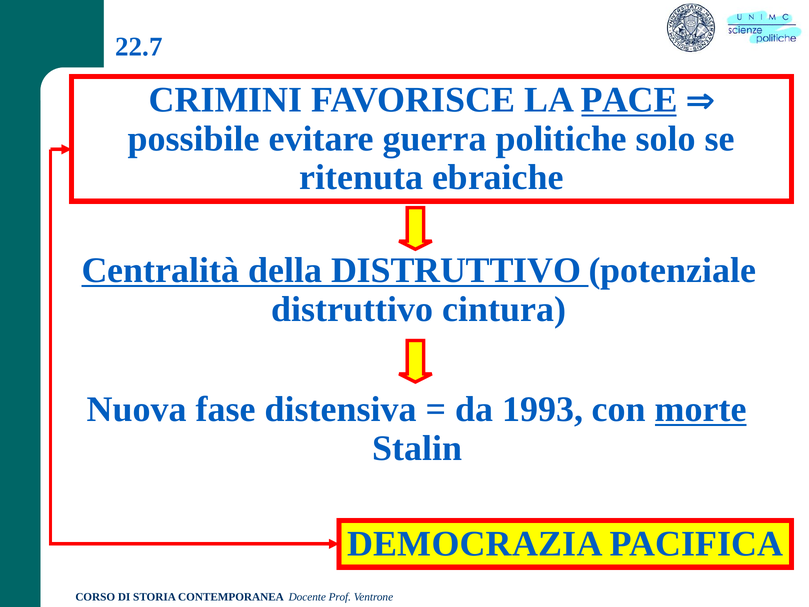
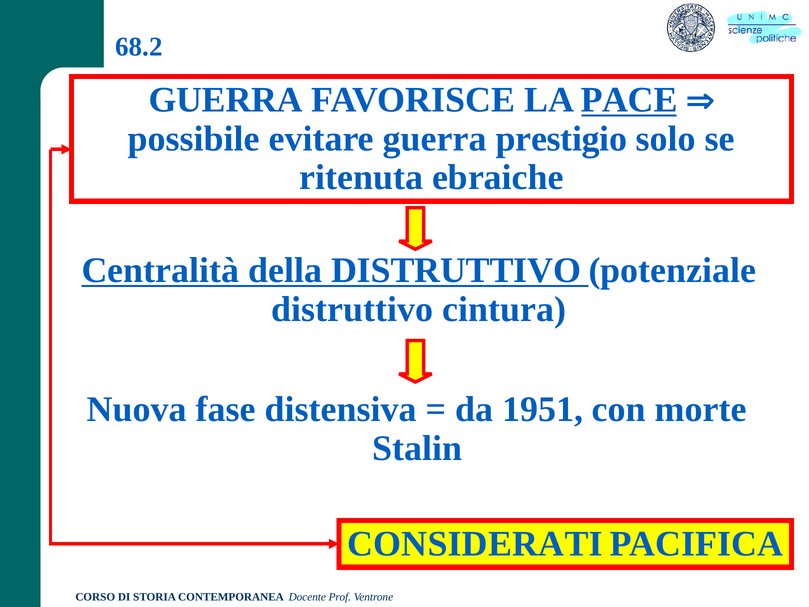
22.7: 22.7 -> 68.2 (139, 47)
CRIMINI: CRIMINI -> GUERRA (226, 100)
politiche: politiche -> prestigio (561, 139)
1993: 1993 -> 1951 (543, 409)
morte underline: present -> none (701, 409)
DEMOCRAZIA: DEMOCRAZIA -> CONSIDERATI (475, 543)
